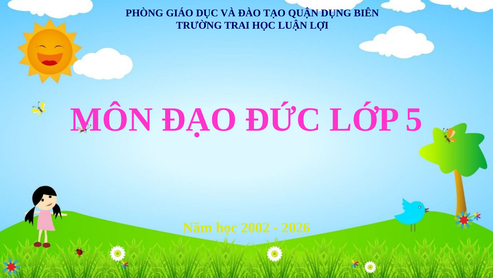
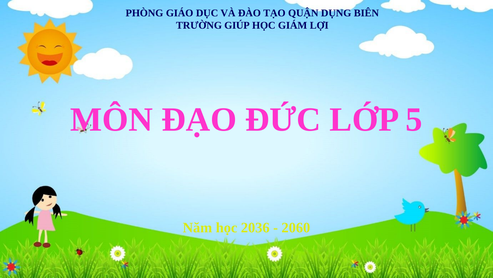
TRAI: TRAI -> GIÚP (237, 25)
LUẬN: LUẬN -> GIÁM (293, 25)
2002: 2002 -> 2036 (255, 227)
2026: 2026 -> 2060 (296, 227)
